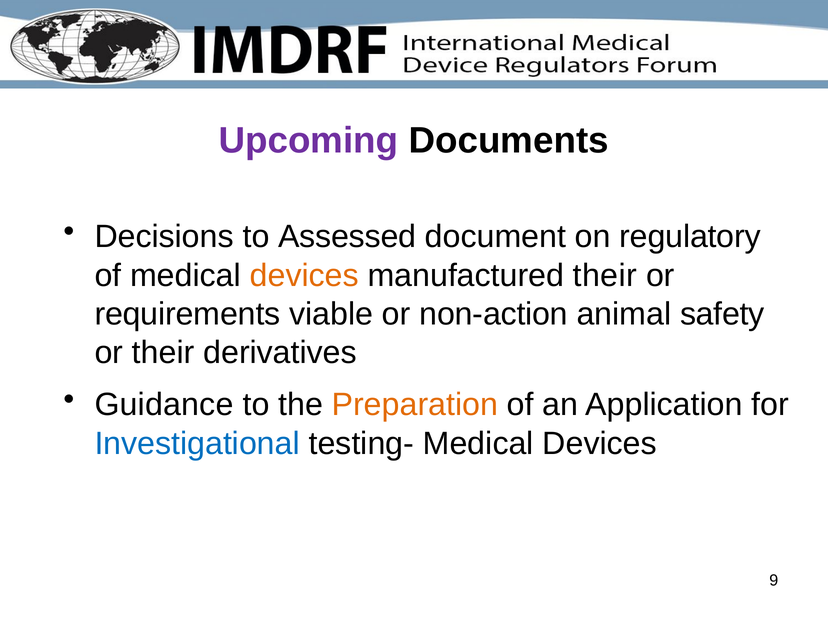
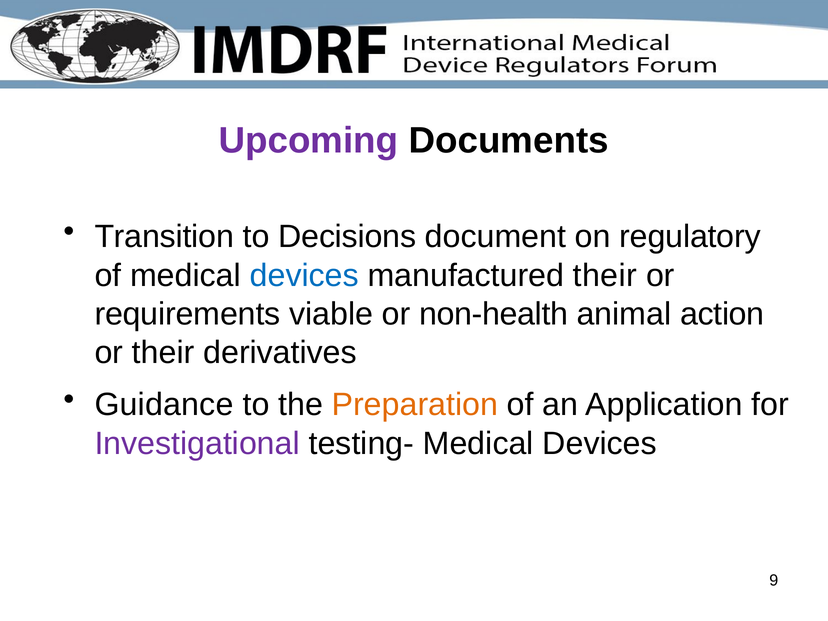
Decisions: Decisions -> Transition (164, 237)
Assessed: Assessed -> Decisions (347, 237)
devices colour: orange -> blue (304, 276)
non-action: non-action -> non-health (494, 314)
safety: safety -> action (722, 314)
Investigational colour: blue -> purple (197, 444)
